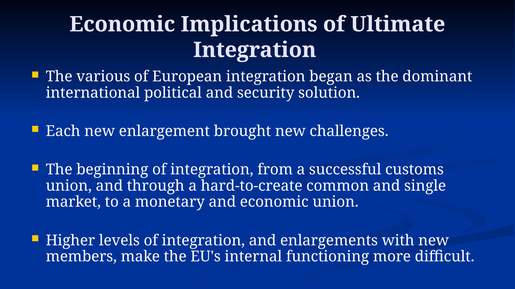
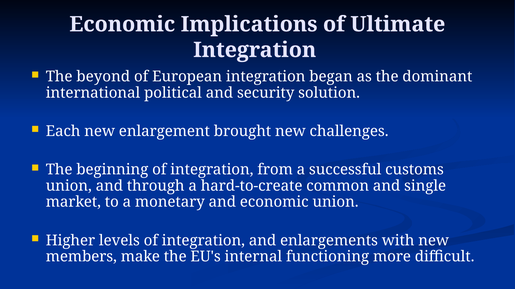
various: various -> beyond (103, 77)
